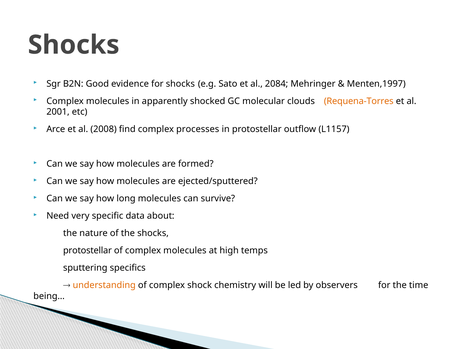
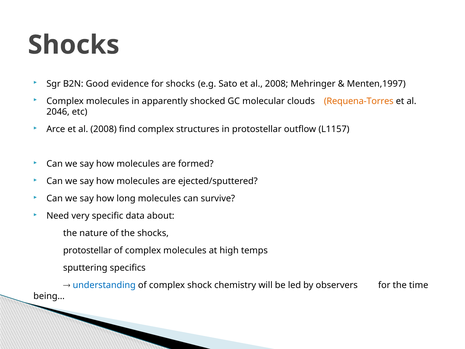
Sato et al 2084: 2084 -> 2008 (277, 84)
2001: 2001 -> 2046 (58, 112)
processes: processes -> structures (198, 129)
understanding colour: orange -> blue (104, 285)
